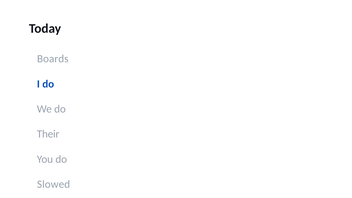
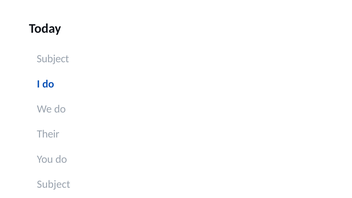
Boards: Boards -> Subject (53, 59)
Slowed: Slowed -> Subject (54, 184)
